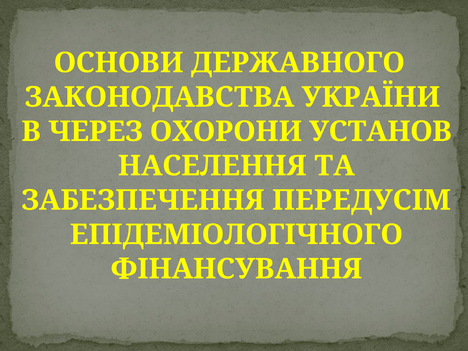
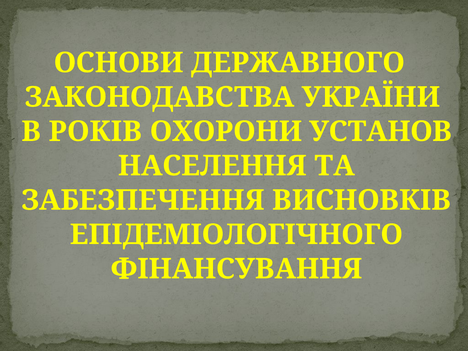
ЧЕРЕЗ: ЧЕРЕЗ -> РОКІВ (95, 132)
ПЕРЕДУСІМ: ПЕРЕДУСІМ -> ВИСНОВКІВ (362, 200)
